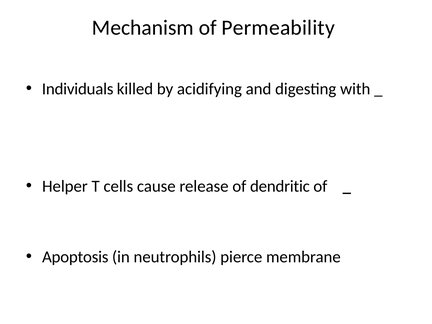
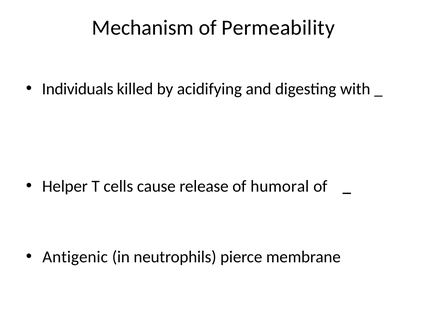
dendritic: dendritic -> humoral (280, 186)
Apoptosis: Apoptosis -> Antigenic (75, 257)
